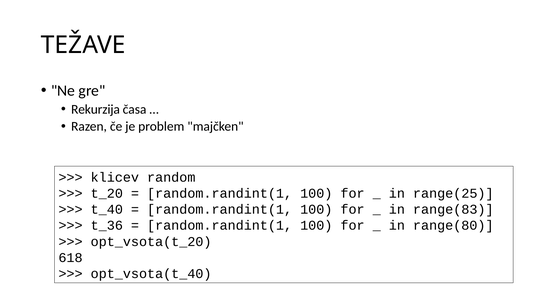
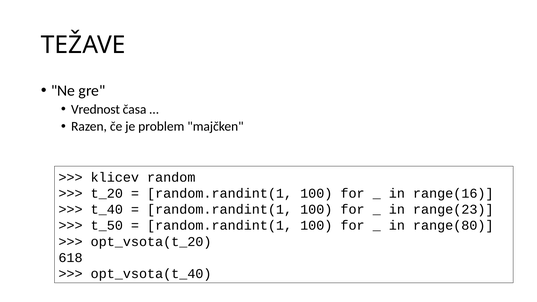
Rekurzija: Rekurzija -> Vrednost (96, 109)
range(25: range(25 -> range(16 (453, 193)
range(83: range(83 -> range(23 (453, 209)
t_36: t_36 -> t_50 (107, 226)
